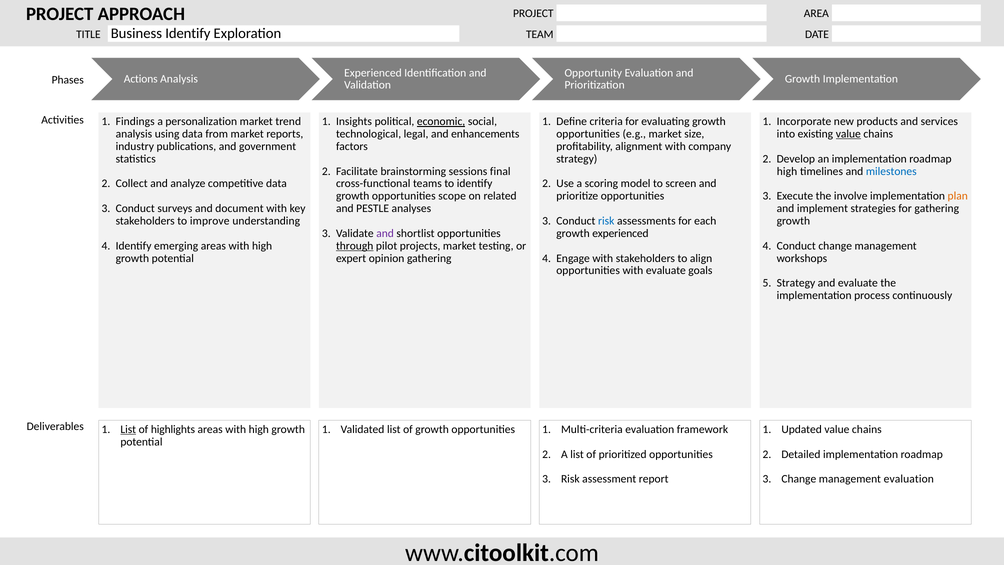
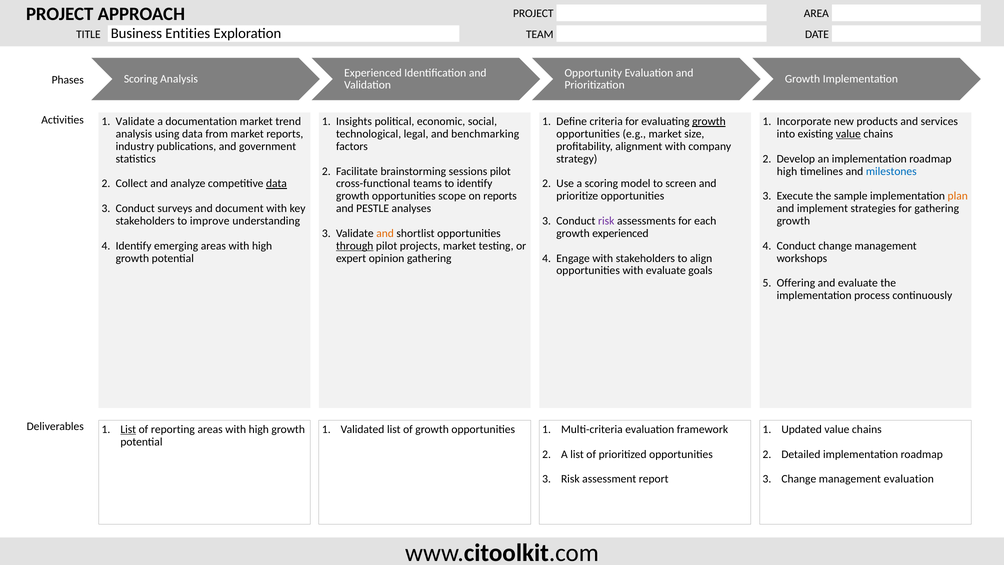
Business Identify: Identify -> Entities (188, 33)
Phases Actions: Actions -> Scoring (141, 79)
economic underline: present -> none (441, 121)
Findings: Findings -> Validate (135, 121)
personalization: personalization -> documentation (201, 121)
growth underline: none -> present (709, 121)
enhancements: enhancements -> benchmarking (485, 134)
sessions final: final -> pilot (500, 171)
data underline: none -> present (276, 184)
on related: related -> reports (500, 196)
involve: involve -> sample (851, 196)
risk colour: blue -> purple (606, 221)
and colour: purple -> orange (385, 233)
Strategy: Strategy -> Offering (796, 283)
highlights: highlights -> reporting (173, 429)
